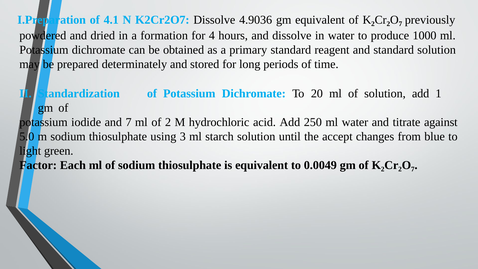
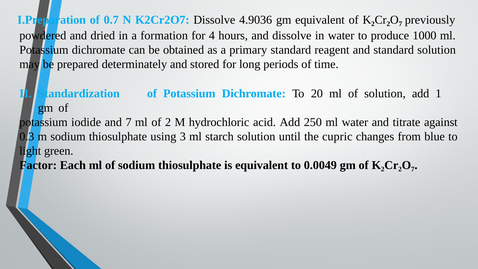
4.1: 4.1 -> 0.7 (111, 20)
5.0: 5.0 -> 0.3 (27, 137)
accept: accept -> cupric (337, 137)
